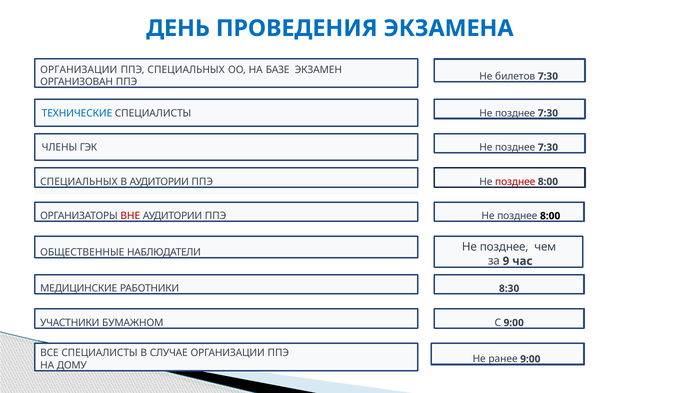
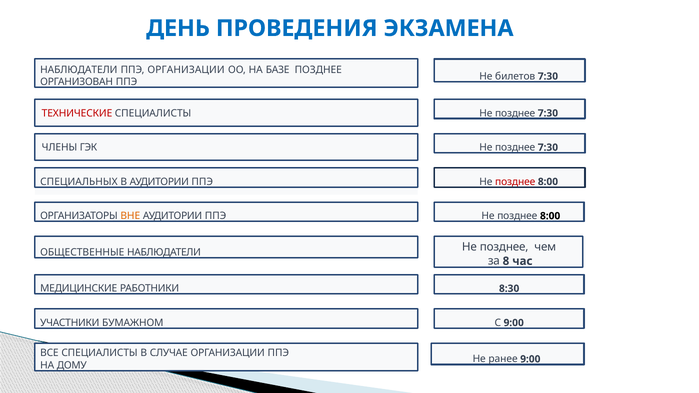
ОРГАНИЗАЦИИ: ОРГАНИЗАЦИИ -> НАБЛЮДАТЕЛИ (79, 70)
ППЭ СПЕЦИАЛЬНЫХ: СПЕЦИАЛЬНЫХ -> ОРГАНИЗАЦИИ (186, 70)
БАЗЕ ЭКЗАМЕН: ЭКЗАМЕН -> ПОЗДНЕЕ (318, 70)
ТЕХНИЧЕСКИЕ colour: blue -> red (77, 113)
ВНЕ colour: red -> orange (130, 216)
9: 9 -> 8 (506, 261)
